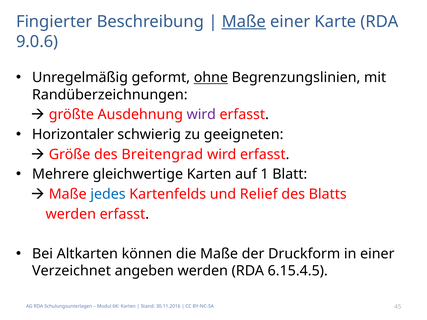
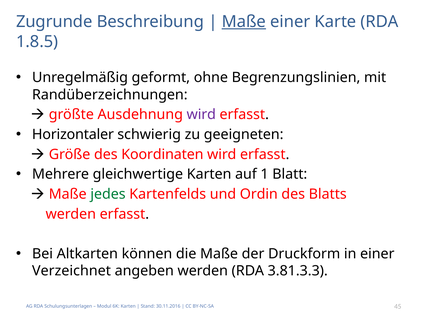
Fingierter: Fingierter -> Zugrunde (54, 22)
9.0.6: 9.0.6 -> 1.8.5 (37, 42)
ohne underline: present -> none (211, 78)
Breitengrad: Breitengrad -> Koordinaten (162, 154)
jedes colour: blue -> green (108, 194)
Relief: Relief -> Ordin (259, 194)
6.15.4.5: 6.15.4.5 -> 3.81.3.3 (298, 271)
